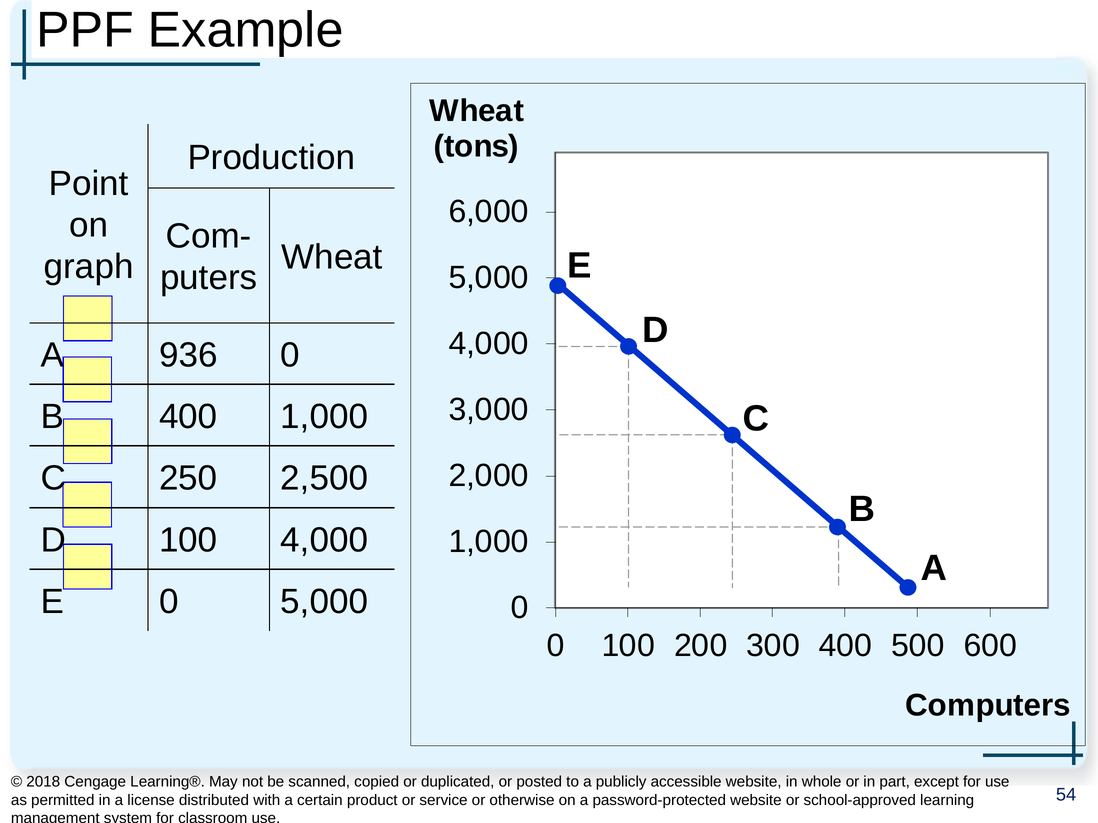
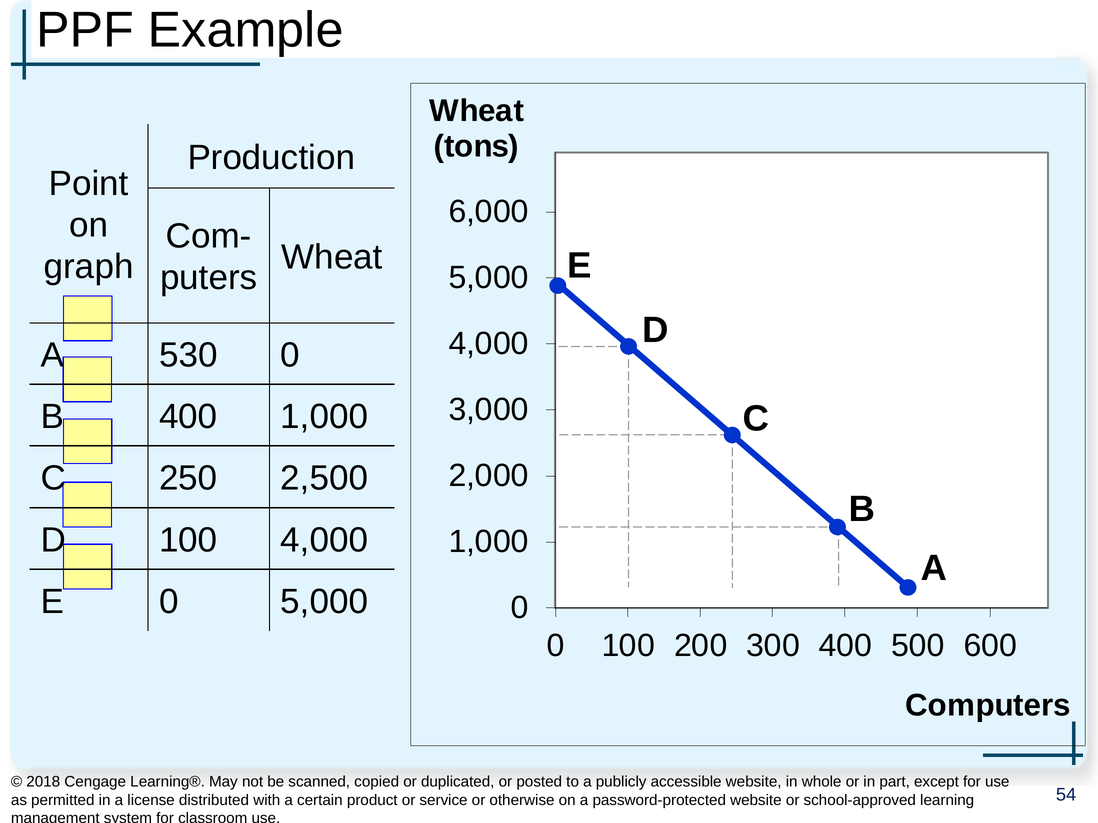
936: 936 -> 530 (188, 355)
